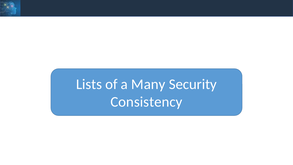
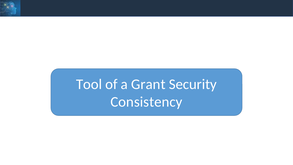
Lists: Lists -> Tool (89, 84)
Many: Many -> Grant (148, 84)
